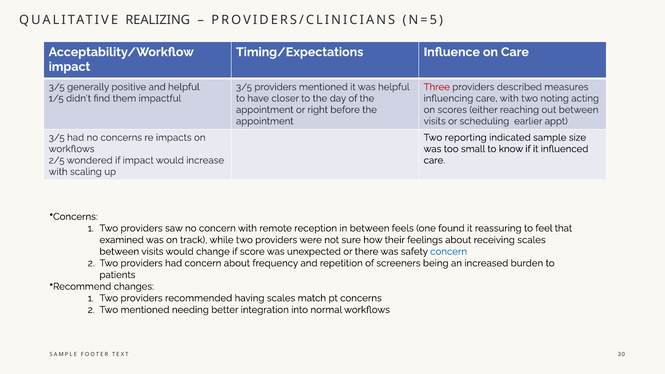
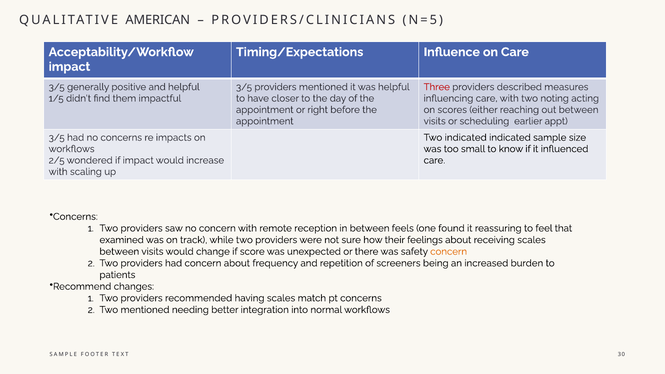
REALIZING: REALIZING -> AMERICAN (158, 20)
Two reporting: reporting -> indicated (466, 138)
concern colour: blue -> orange (449, 252)
